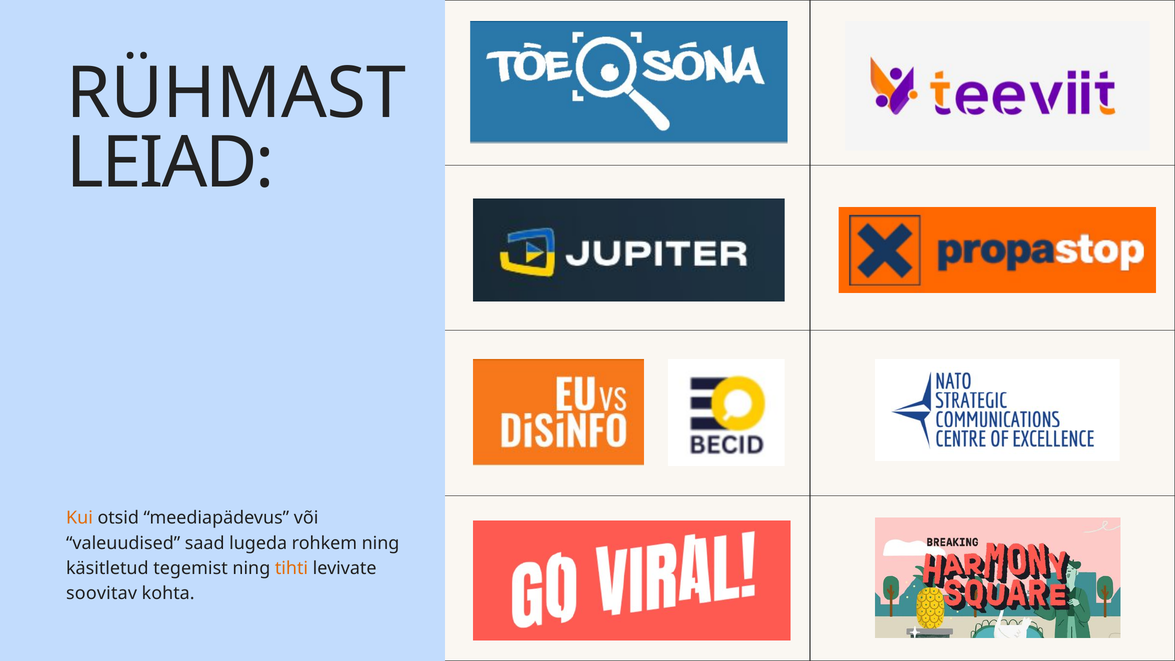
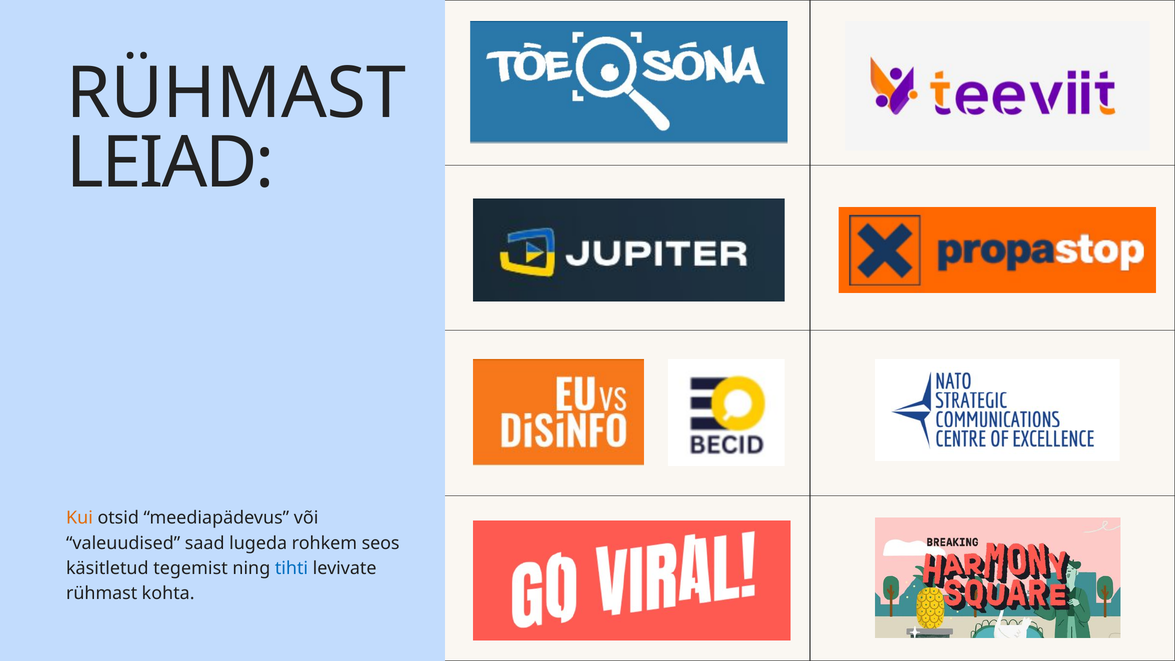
rohkem ning: ning -> seos (381, 543)
tihti colour: orange -> blue (292, 568)
soovitav: soovitav -> rühmast (102, 593)
